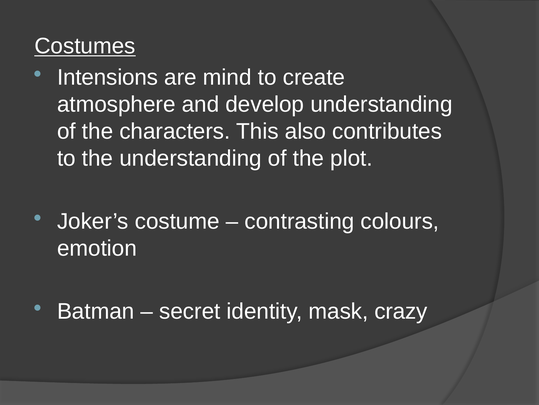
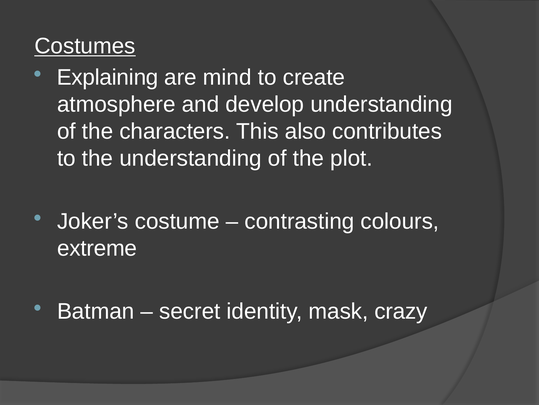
Intensions: Intensions -> Explaining (108, 77)
emotion: emotion -> extreme (97, 248)
